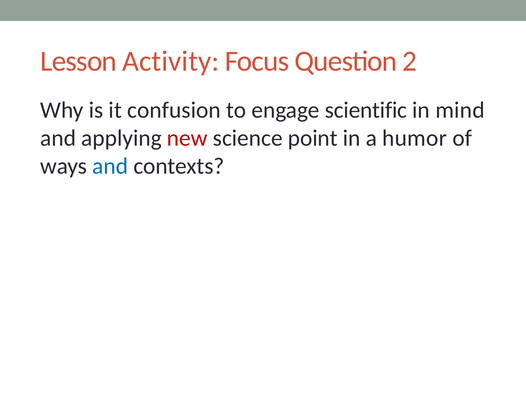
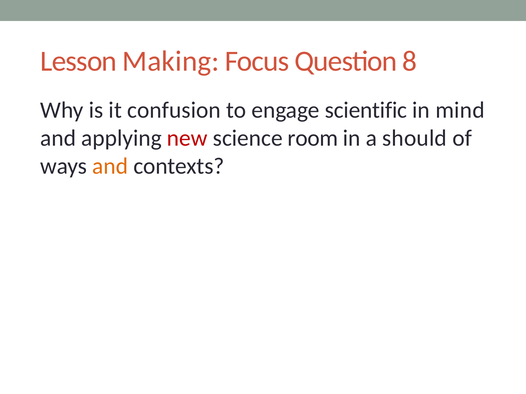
Activity: Activity -> Making (171, 61)
2: 2 -> 8 (410, 61)
point: point -> room (313, 138)
humor: humor -> should (415, 138)
and colour: blue -> orange (110, 166)
